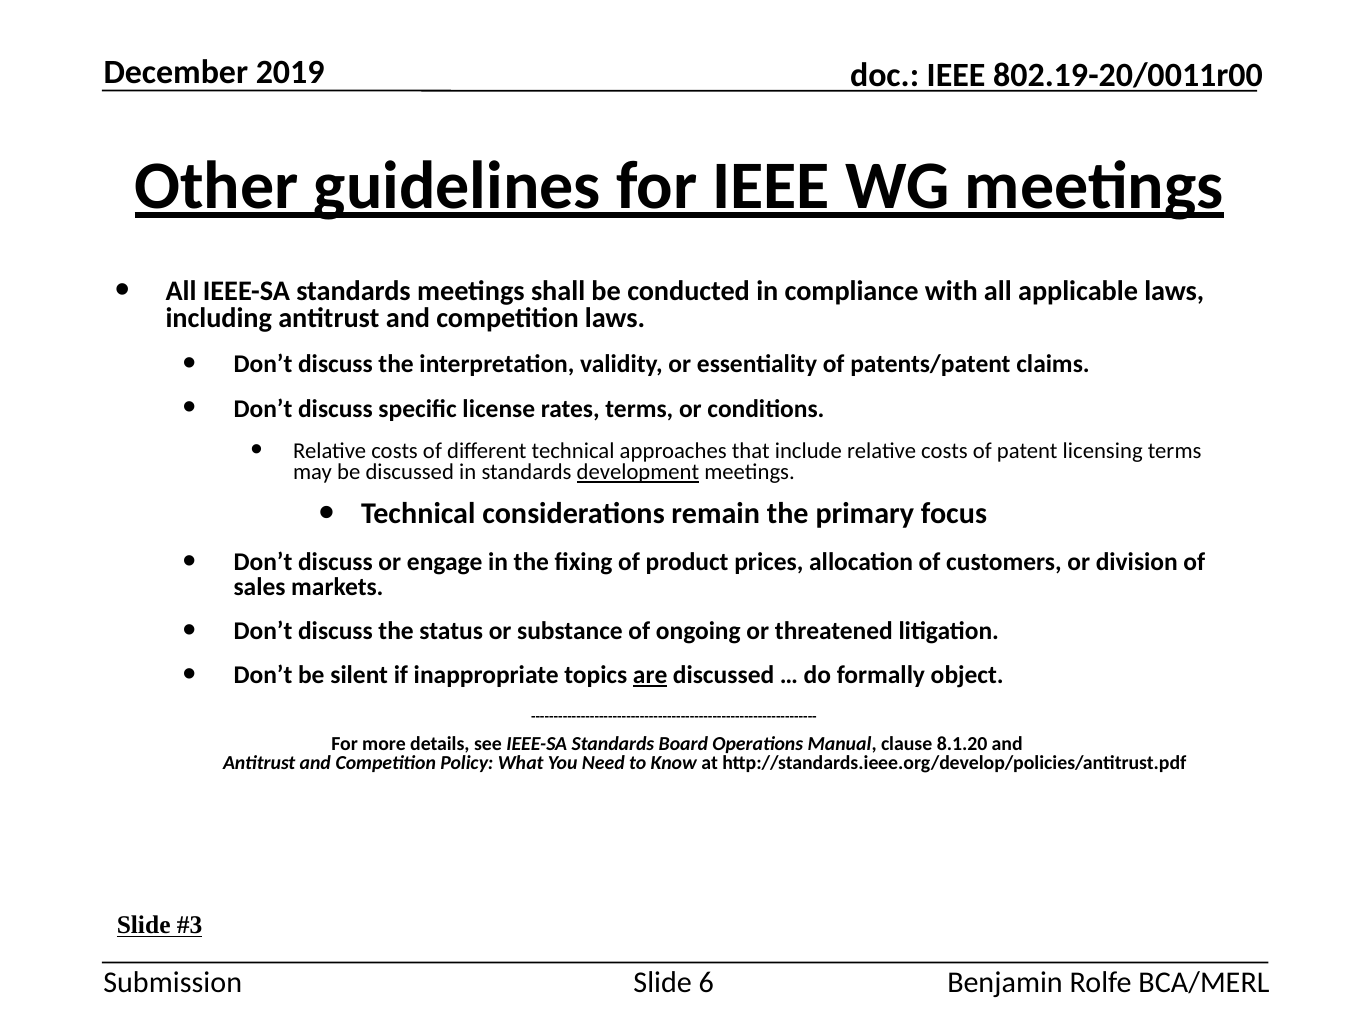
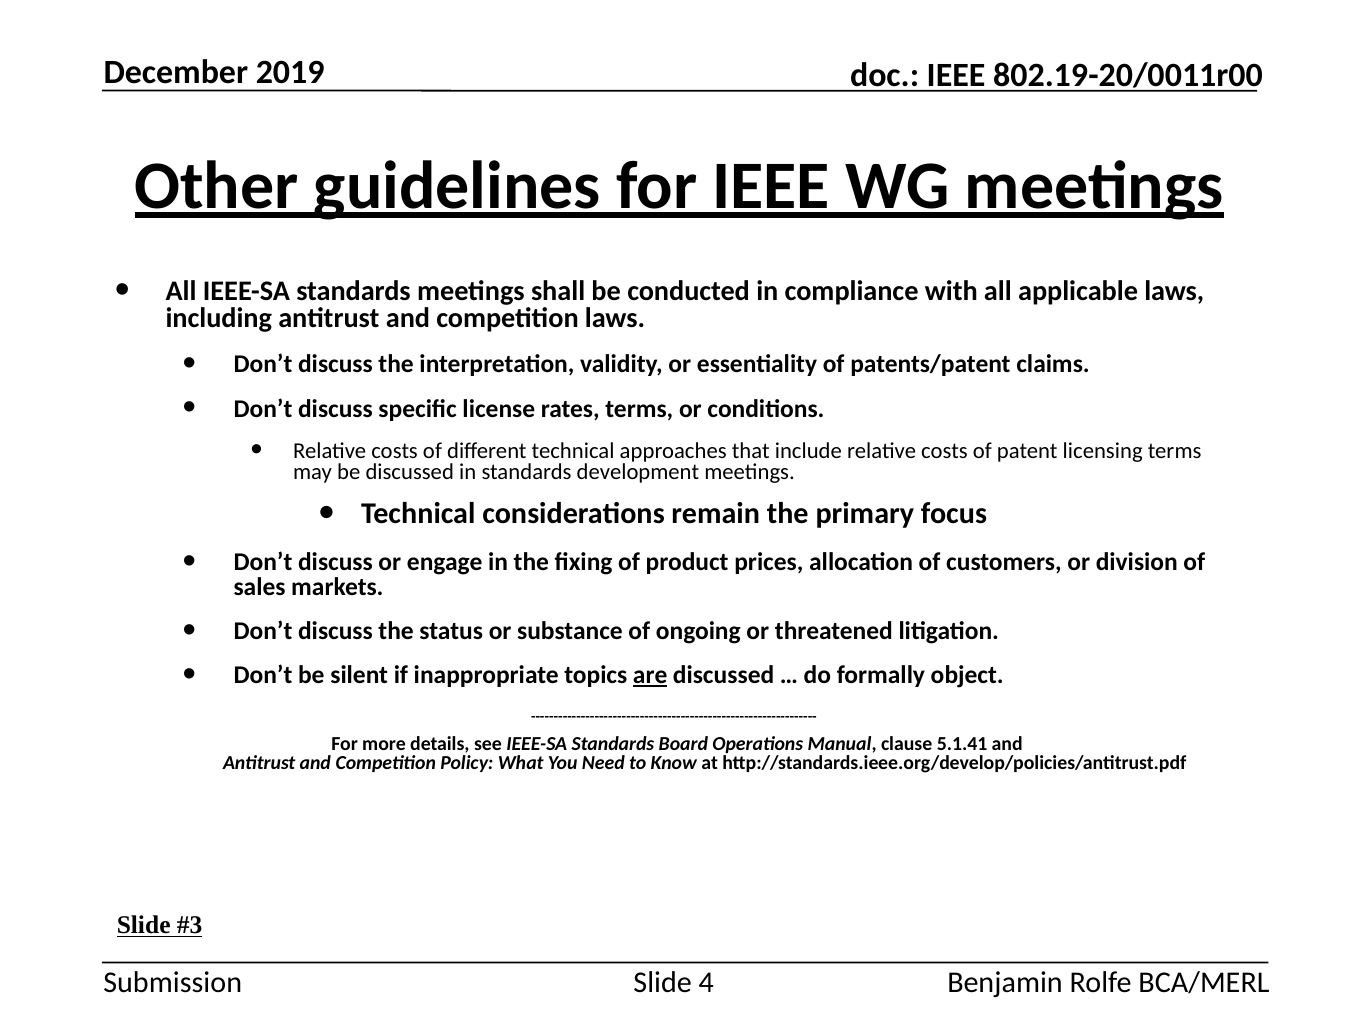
development underline: present -> none (638, 473)
8.1.20: 8.1.20 -> 5.1.41 (962, 744)
6: 6 -> 4 (706, 983)
